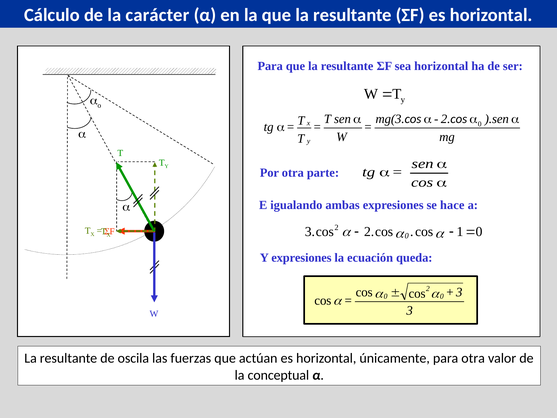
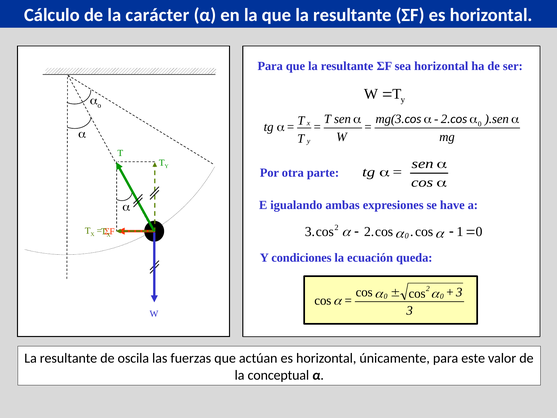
hace: hace -> have (452, 205)
Y expresiones: expresiones -> condiciones (301, 258)
para otra: otra -> este (473, 358)
